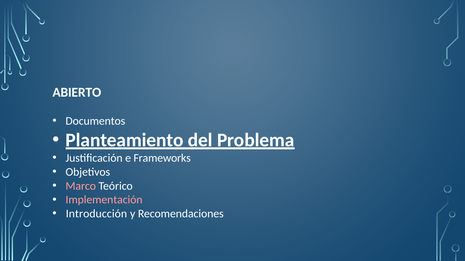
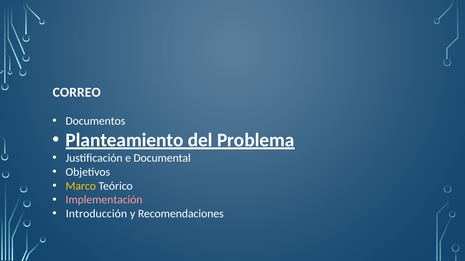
ABIERTO: ABIERTO -> CORREO (77, 93)
Frameworks: Frameworks -> Documental (162, 158)
Marco colour: pink -> yellow (81, 186)
